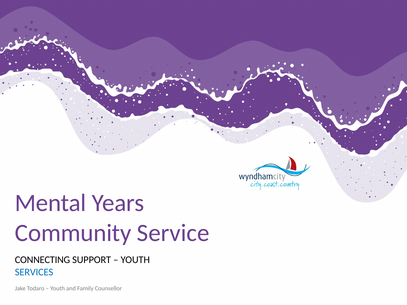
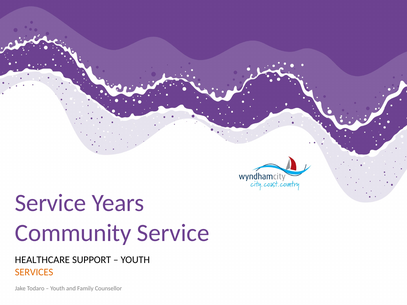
Mental: Mental -> Service (51, 203)
CONNECTING: CONNECTING -> HEALTHCARE (42, 260)
SERVICES colour: blue -> orange (34, 272)
